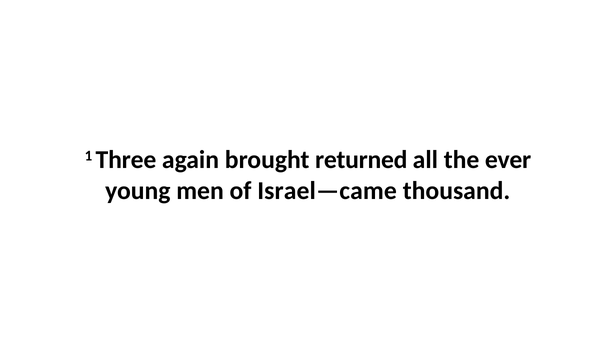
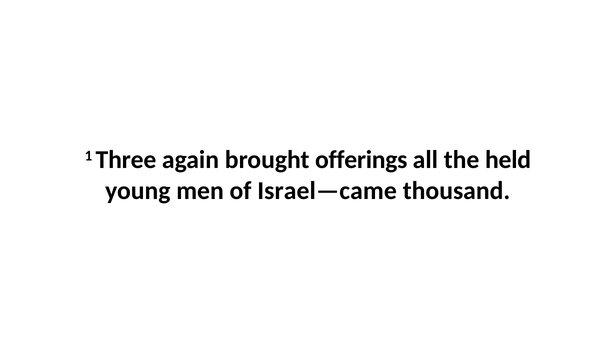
returned: returned -> offerings (361, 160)
ever: ever -> held (508, 160)
